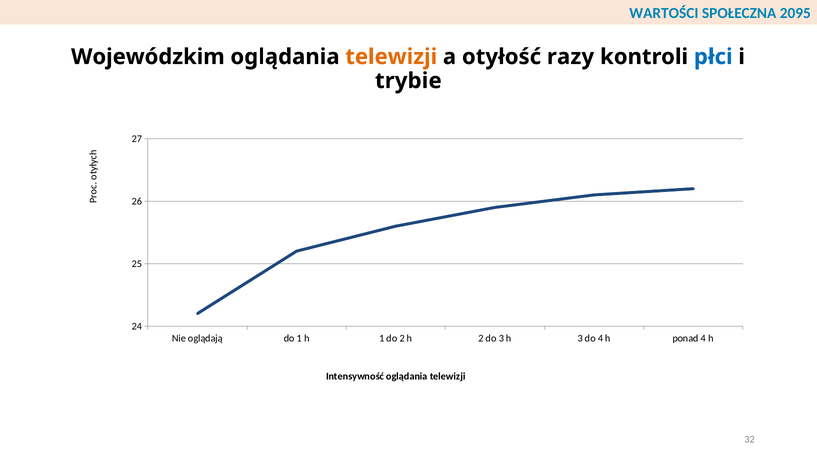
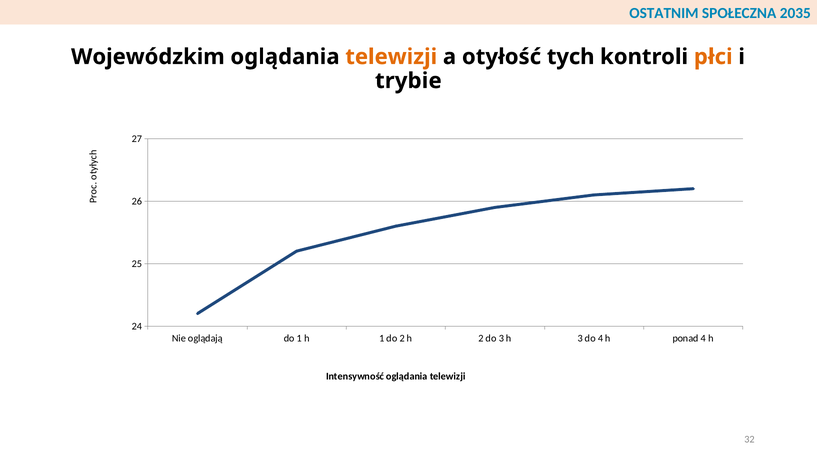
WARTOŚCI: WARTOŚCI -> OSTATNIM (664, 13)
2095: 2095 -> 2035 (795, 13)
razy: razy -> tych (571, 57)
płci colour: blue -> orange (713, 57)
